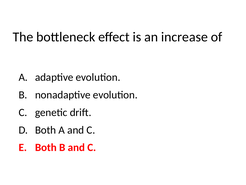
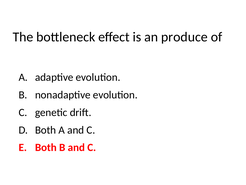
increase: increase -> produce (184, 37)
